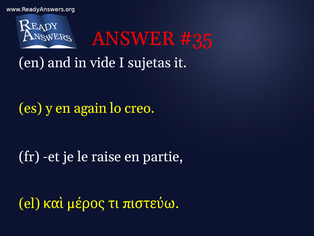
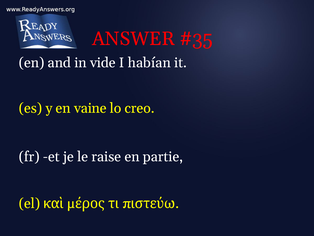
sujetas: sujetas -> habían (149, 63)
again: again -> vaine (90, 108)
